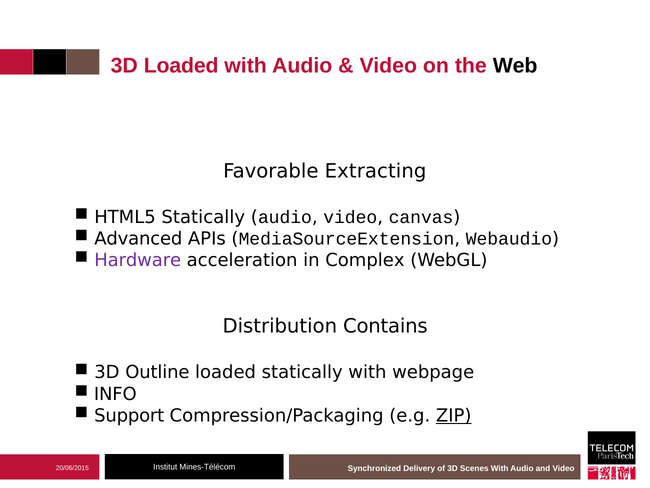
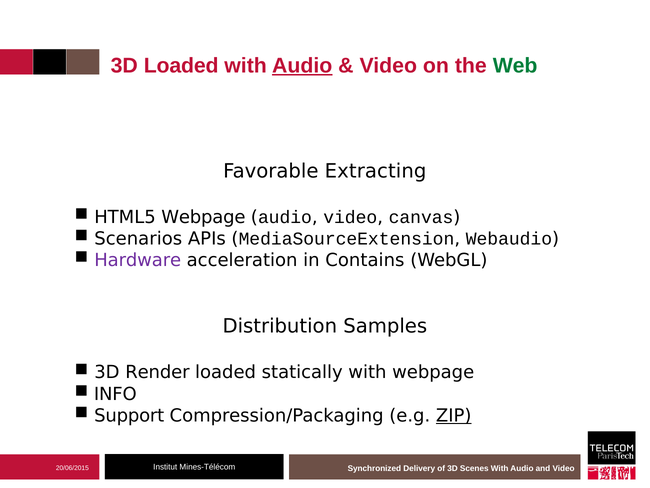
Audio underline: none -> present (302, 65)
Web colour: black -> green (515, 65)
HTML5 Statically: Statically -> Webpage (203, 217)
Advanced: Advanced -> Scenarios (138, 238)
Complex: Complex -> Contains (365, 260)
Contains: Contains -> Samples (385, 326)
Outline: Outline -> Render (157, 372)
